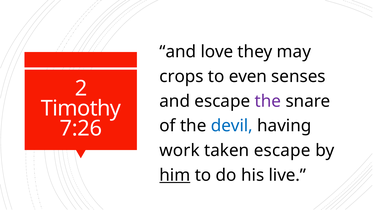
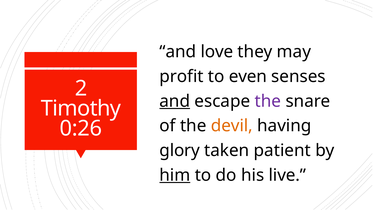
crops: crops -> profit (181, 76)
and underline: none -> present (175, 101)
devil colour: blue -> orange (232, 126)
7:26: 7:26 -> 0:26 (81, 128)
work: work -> glory (180, 150)
taken escape: escape -> patient (282, 150)
